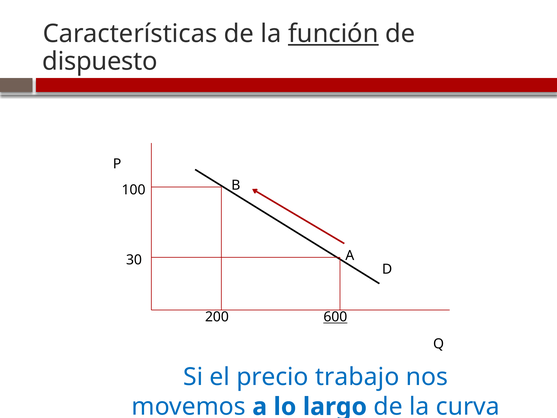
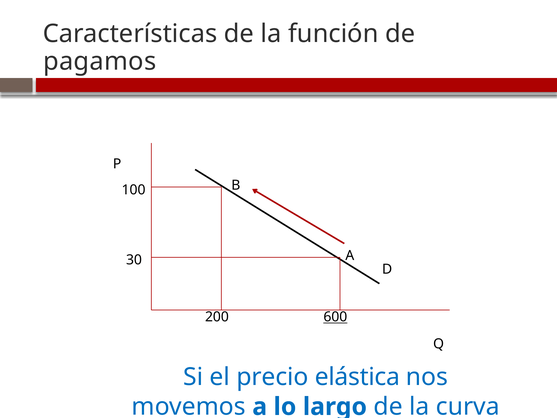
función underline: present -> none (333, 34)
dispuesto: dispuesto -> pagamos (100, 61)
trabajo: trabajo -> elástica (357, 377)
